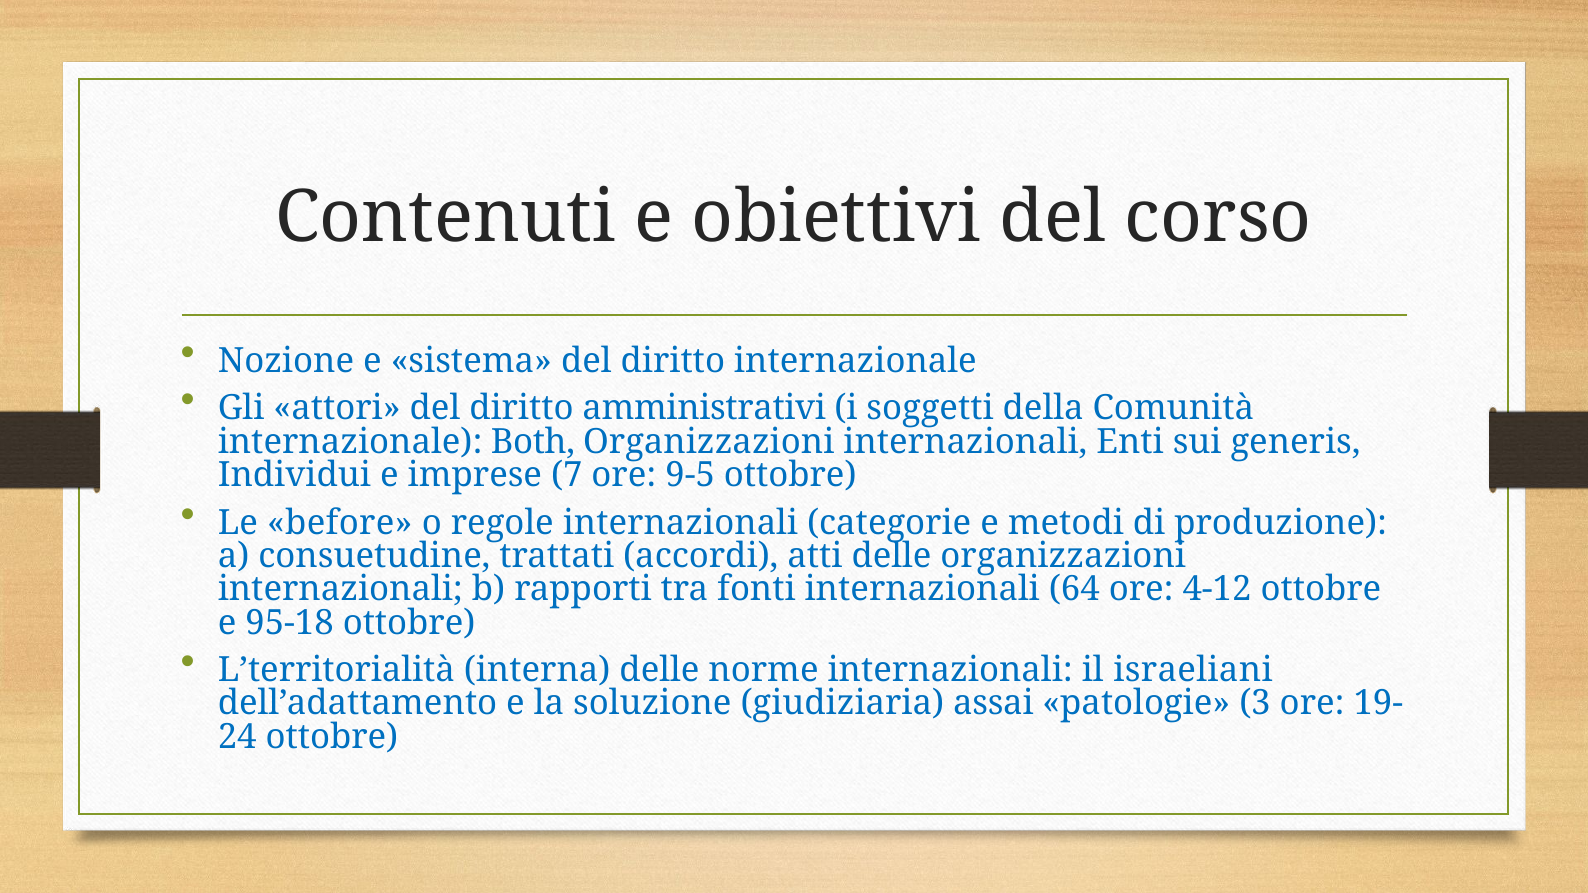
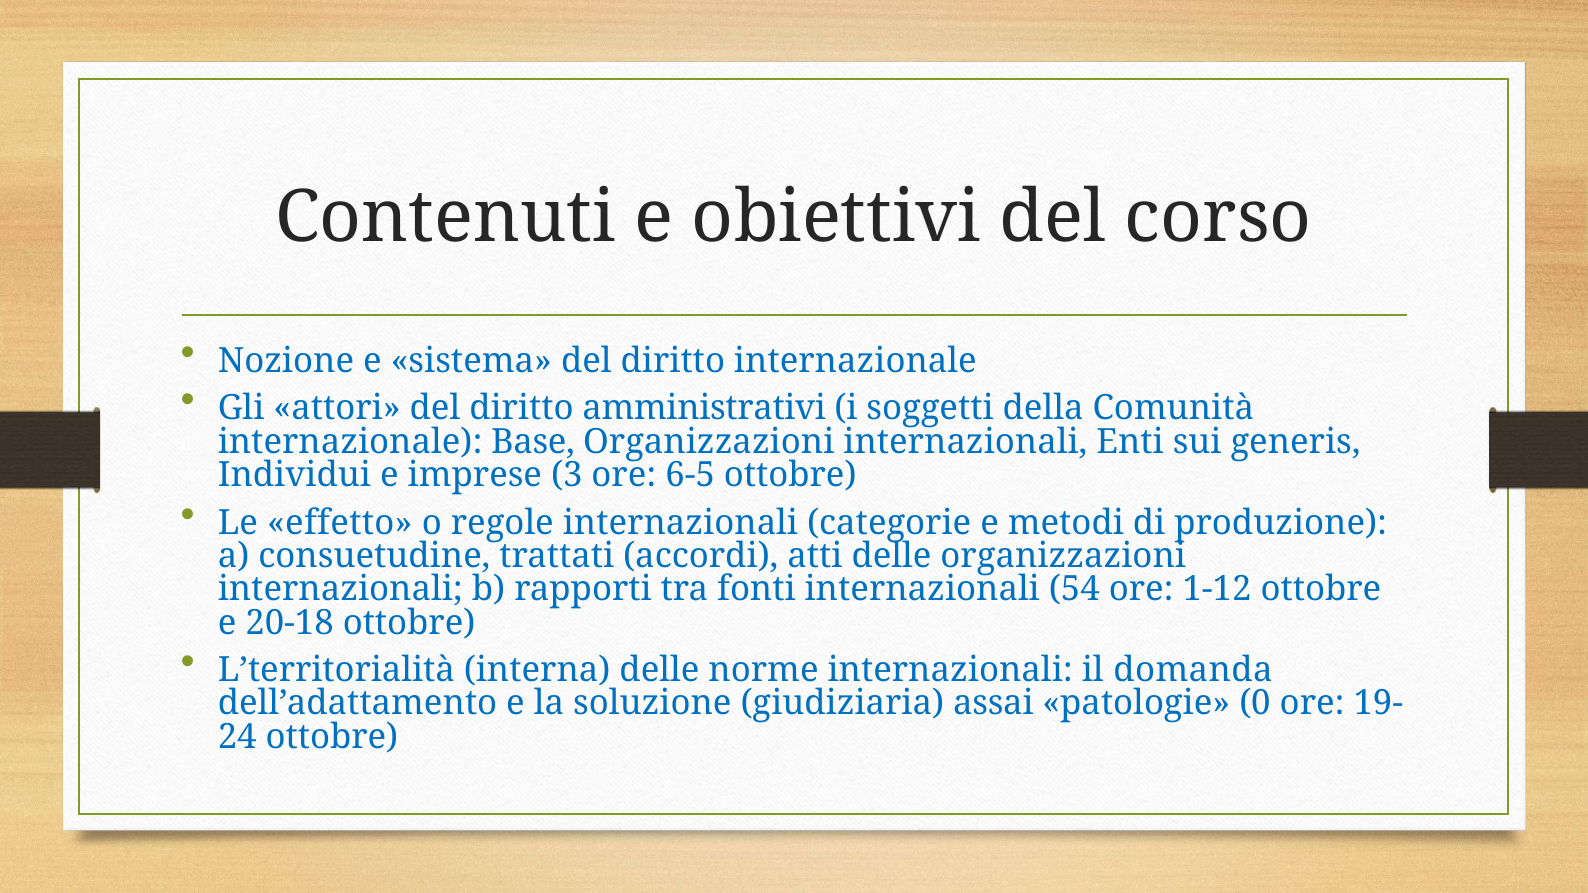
Both: Both -> Base (533, 442)
7: 7 -> 3 (567, 475)
9-5: 9-5 -> 6-5 (690, 475)
before: before -> effetto (340, 523)
64: 64 -> 54 (1074, 589)
4-12: 4-12 -> 1-12 (1217, 589)
95-18: 95-18 -> 20-18 (290, 623)
israeliani: israeliani -> domanda (1193, 670)
3: 3 -> 0 (1255, 704)
